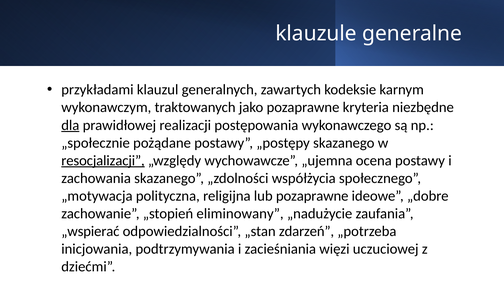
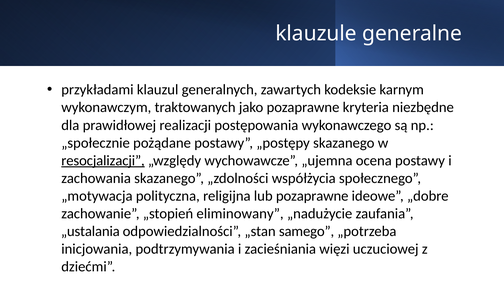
dla underline: present -> none (70, 125)
„wspierać: „wspierać -> „ustalania (90, 231)
zdarzeń: zdarzeń -> samego (307, 231)
